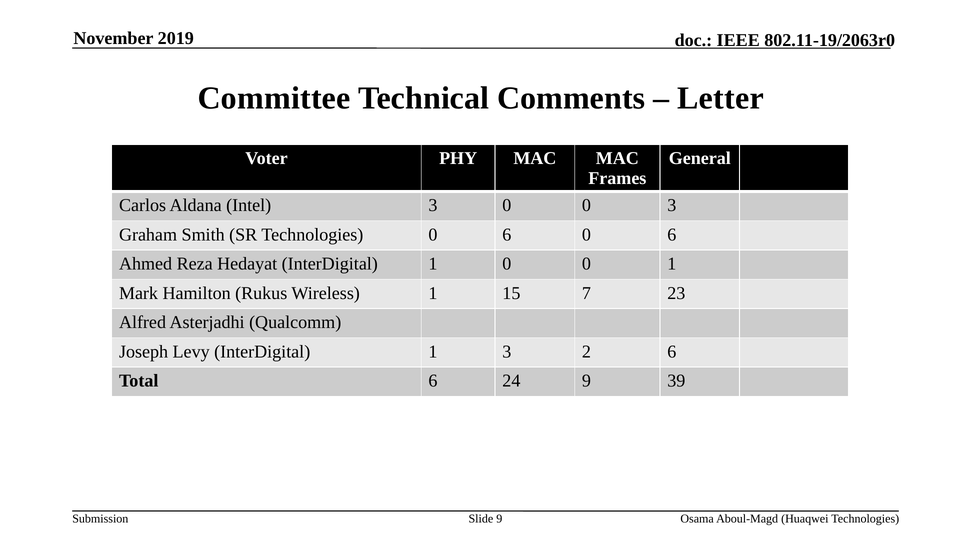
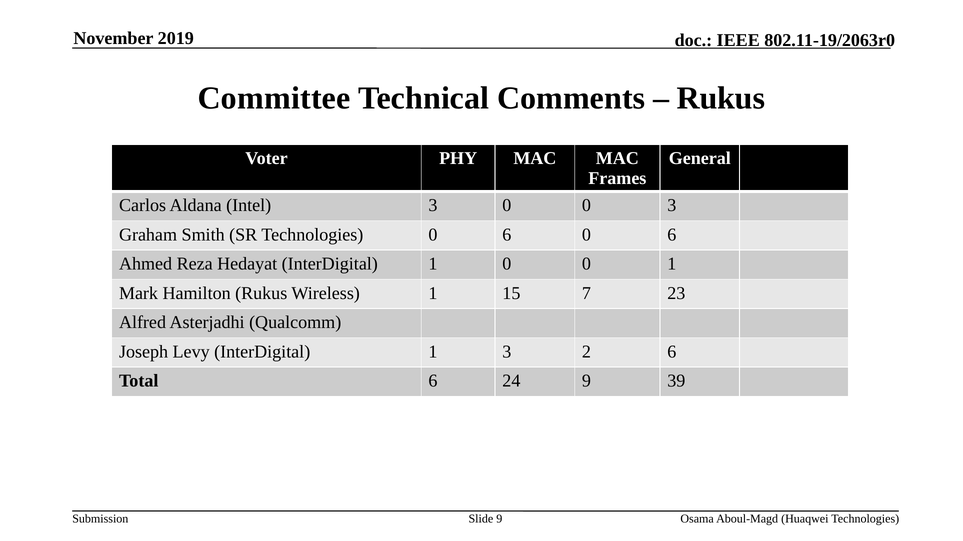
Letter: Letter -> Rukus (721, 98)
